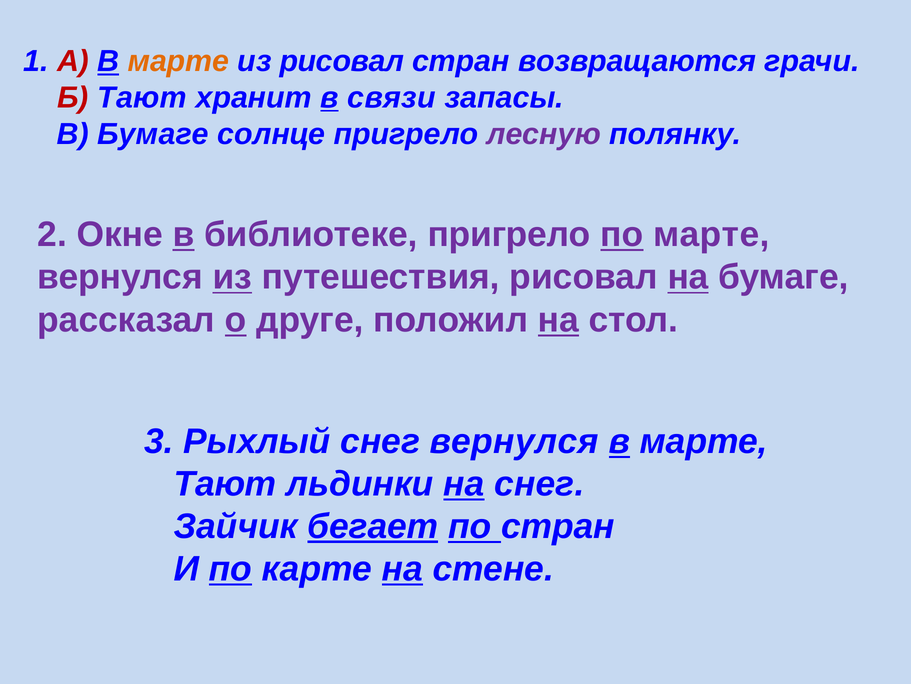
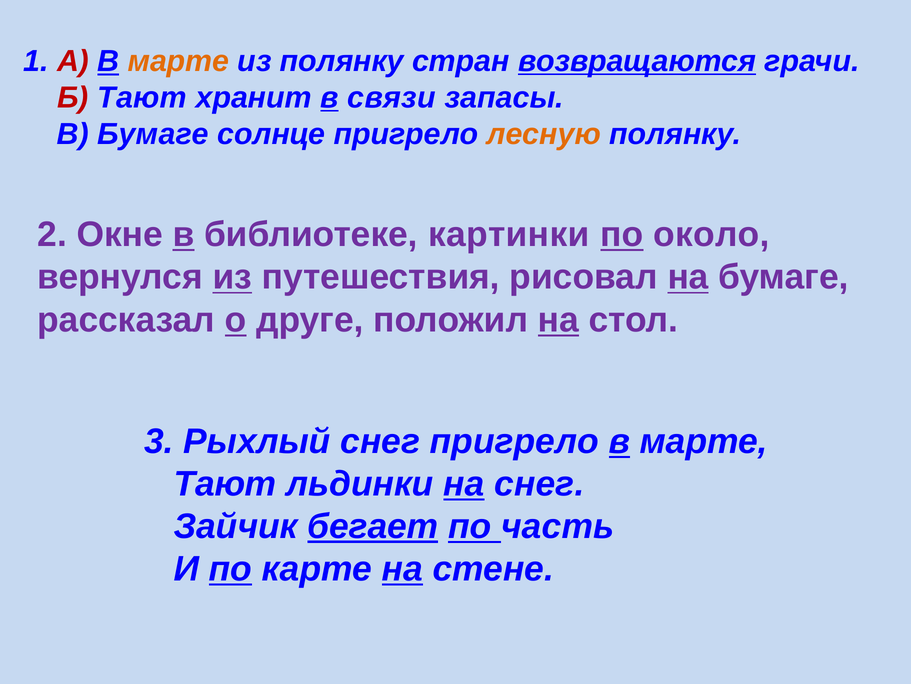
из рисовал: рисовал -> полянку (342, 61)
возвращаются underline: none -> present (637, 61)
лесную colour: purple -> orange (544, 134)
библиотеке пригрело: пригрело -> картинки (509, 234)
по марте: марте -> около (711, 234)
снег вернулся: вернулся -> пригрело (514, 441)
по стран: стран -> часть (558, 526)
